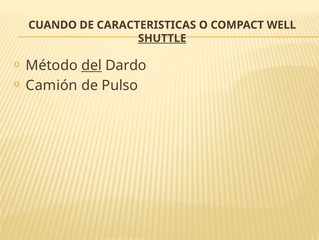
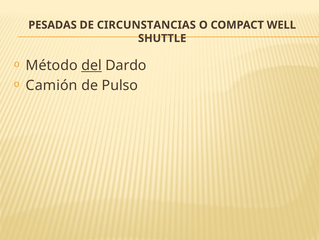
CUANDO: CUANDO -> PESADAS (53, 25)
CARACTERISTICAS: CARACTERISTICAS -> CIRCUNSTANCIAS (146, 25)
SHUTTLE underline: present -> none (162, 38)
